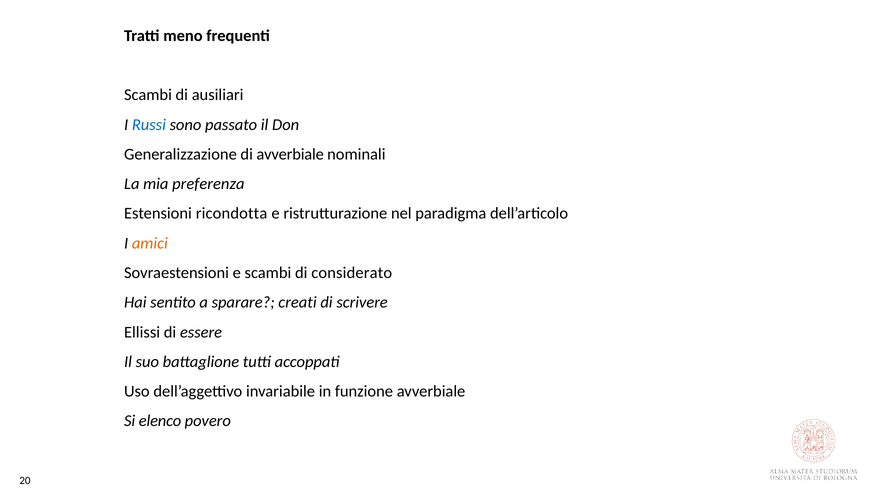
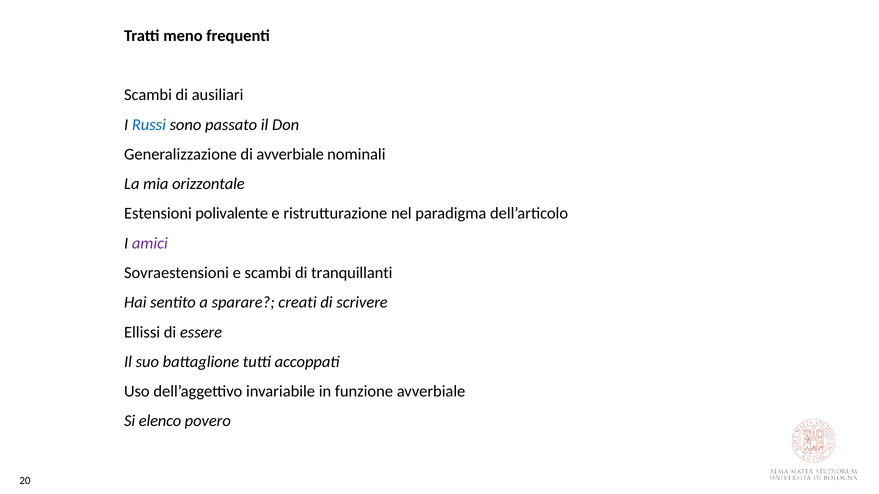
preferenza: preferenza -> orizzontale (208, 184)
ricondotta: ricondotta -> polivalente (232, 214)
amici colour: orange -> purple (150, 243)
considerato: considerato -> tranquillanti (352, 273)
